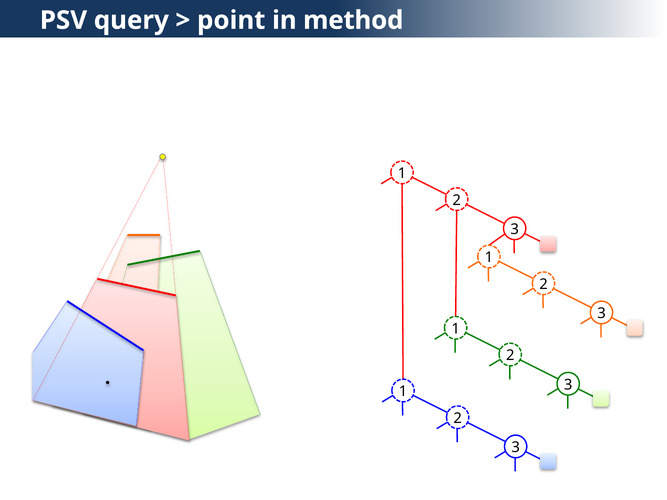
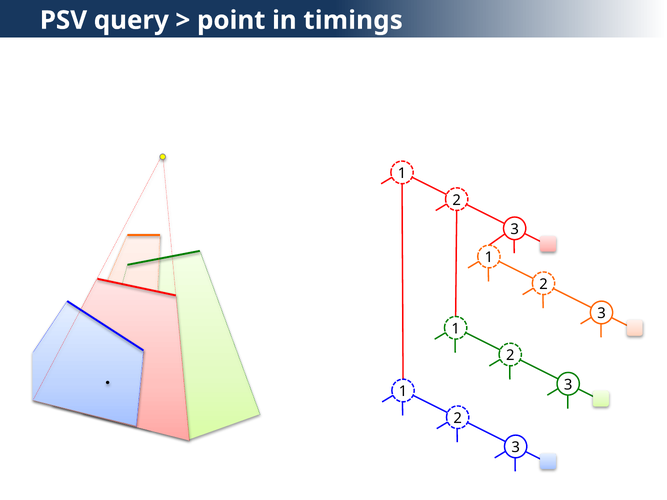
method: method -> timings (353, 20)
